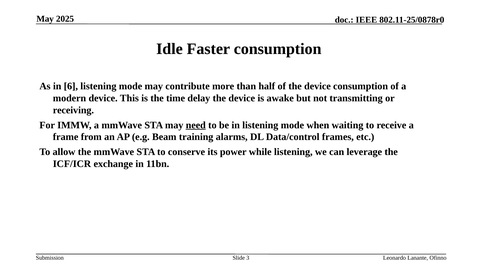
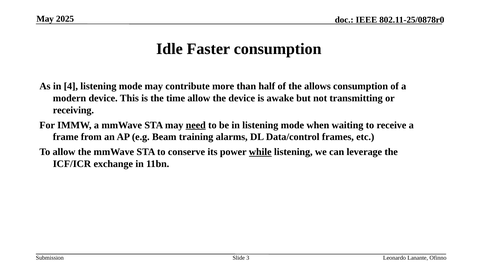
6: 6 -> 4 (71, 86)
of the device: device -> allows (318, 86)
time delay: delay -> allow (199, 98)
while underline: none -> present (260, 152)
